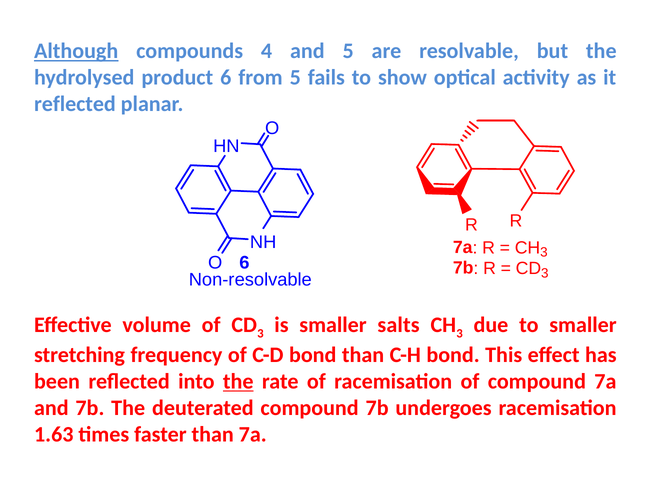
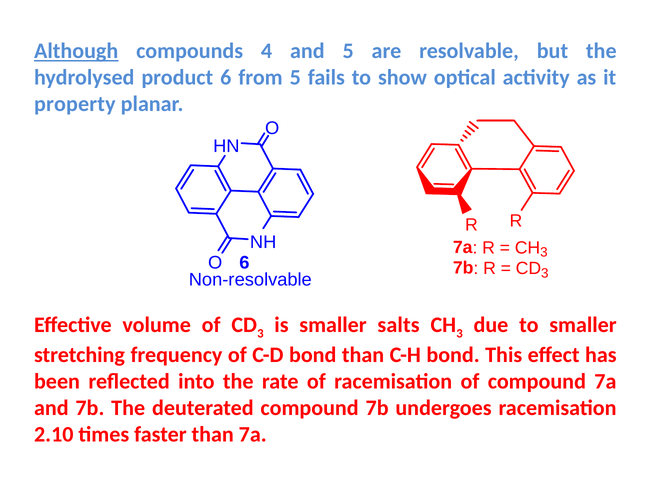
reflected: reflected -> property (75, 104)
the underline: present -> none (238, 381)
1.63: 1.63 -> 2.10 (54, 434)
